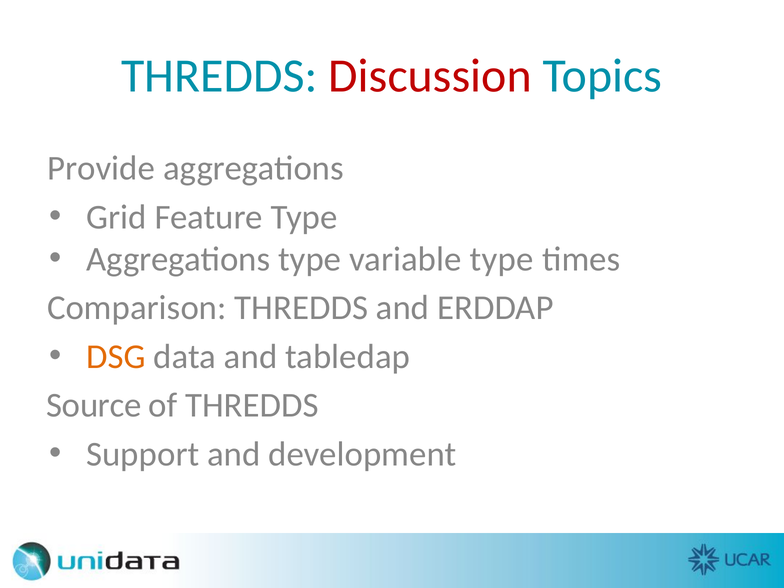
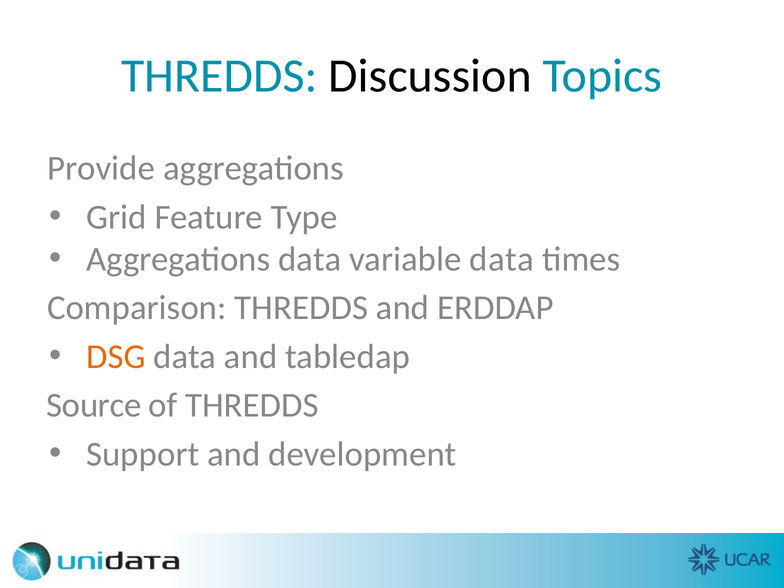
Discussion colour: red -> black (430, 76)
Aggregations type: type -> data (310, 259)
variable type: type -> data (502, 259)
